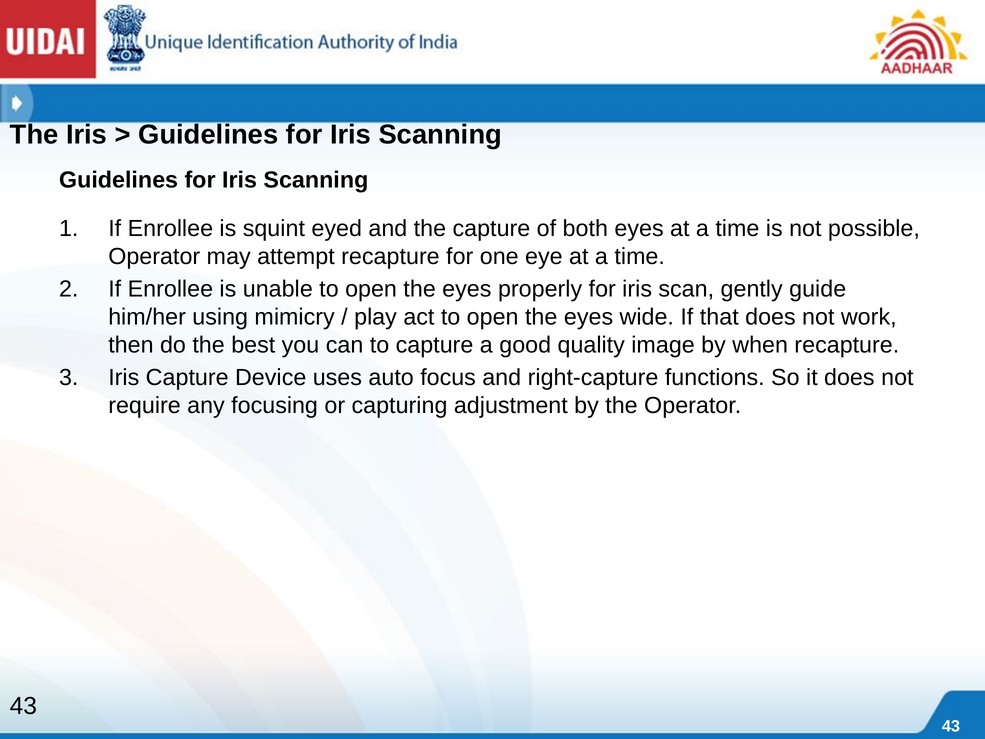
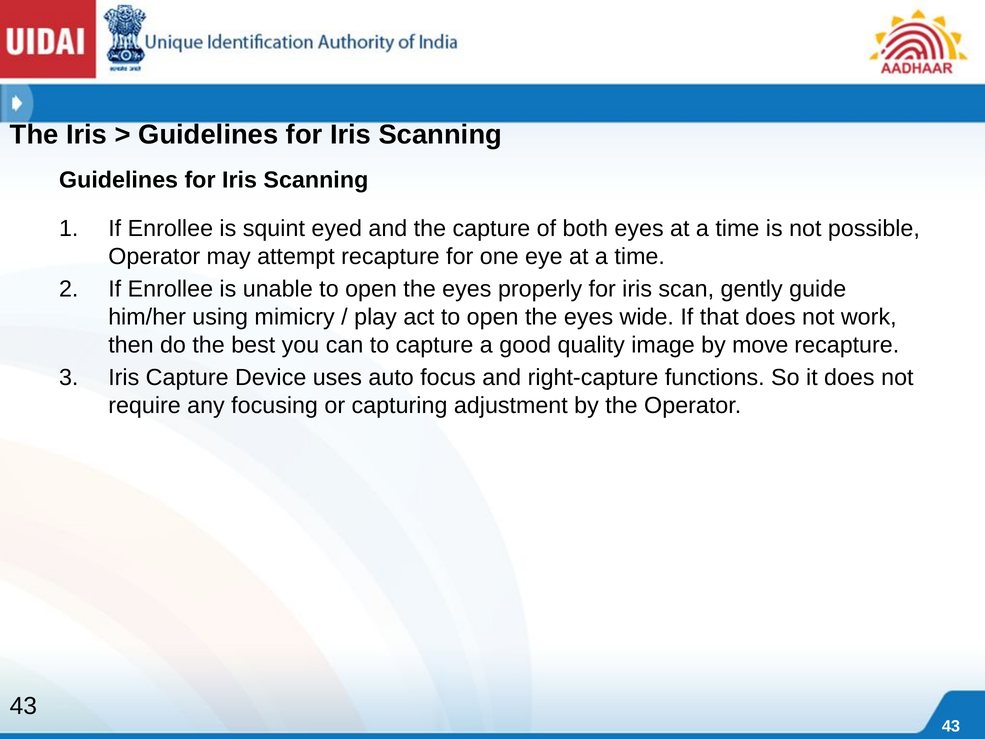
when: when -> move (760, 345)
